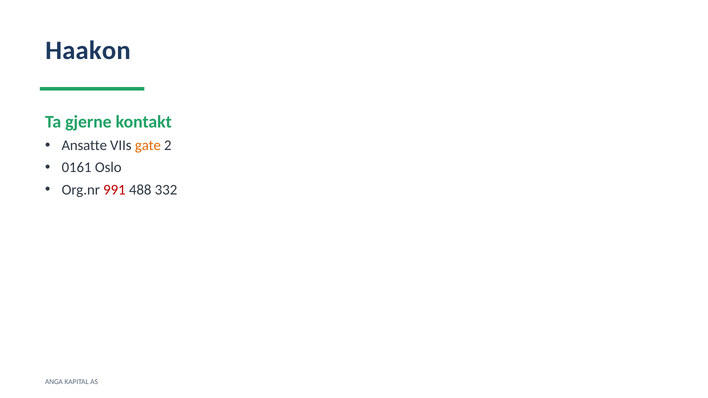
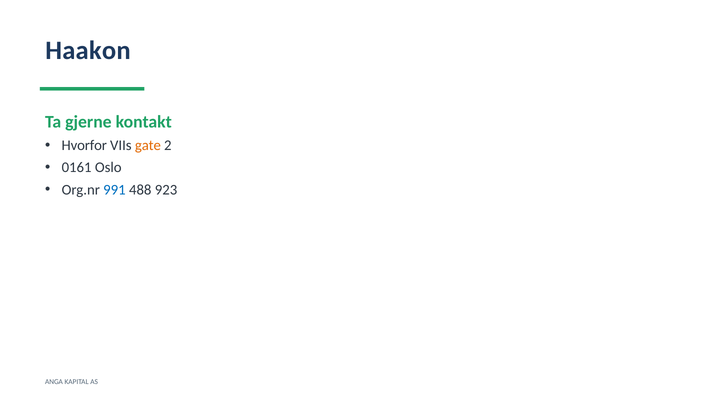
Ansatte: Ansatte -> Hvorfor (84, 146)
991 colour: red -> blue (114, 190)
332: 332 -> 923 (166, 190)
